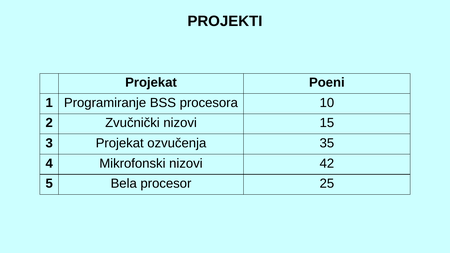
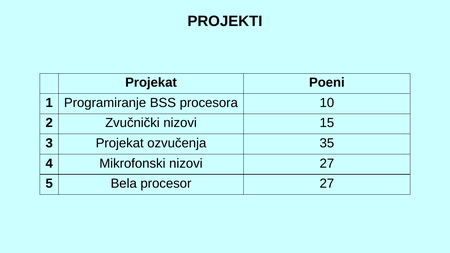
nizovi 42: 42 -> 27 (327, 163)
procesor 25: 25 -> 27 (327, 184)
